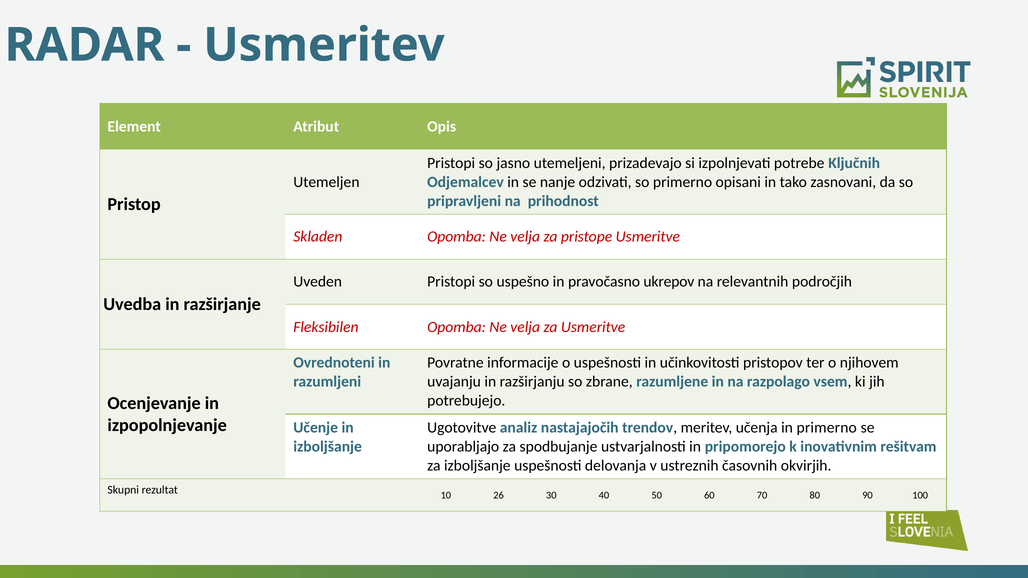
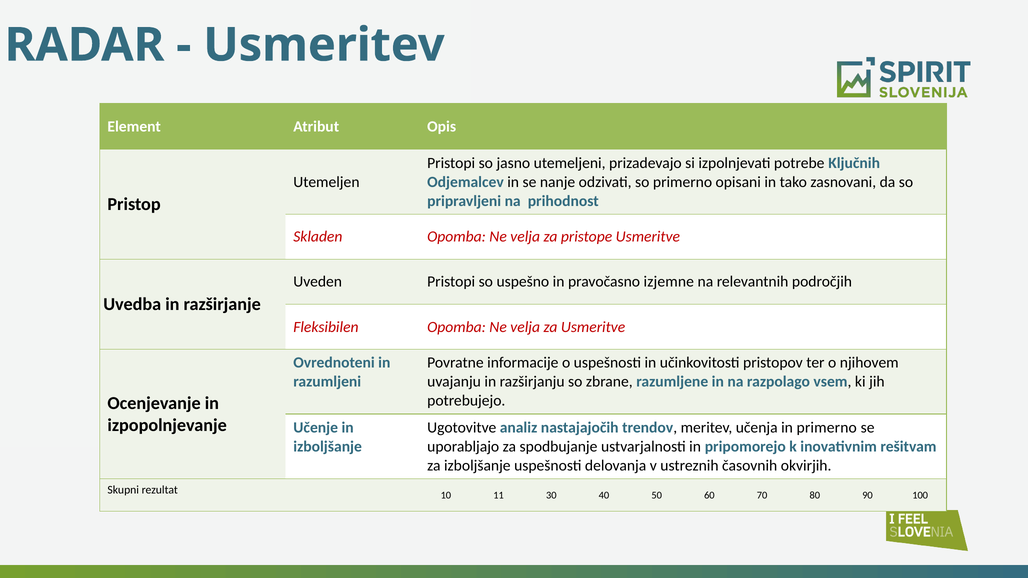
ukrepov: ukrepov -> izjemne (669, 282)
26: 26 -> 11 (499, 495)
